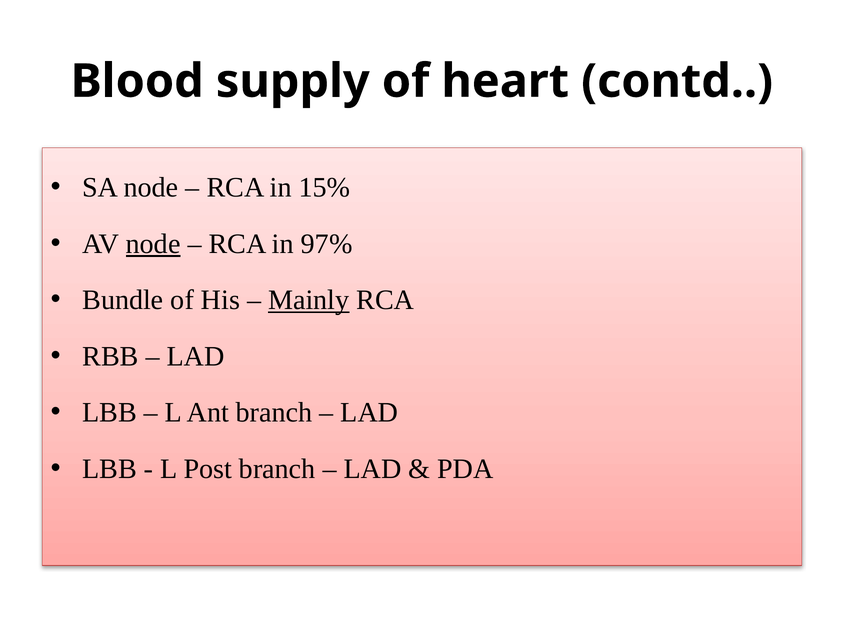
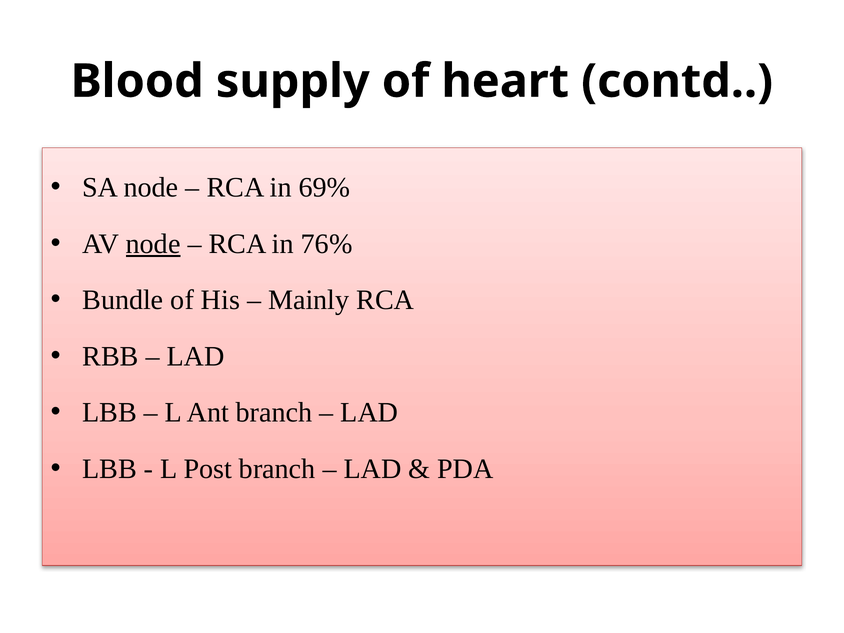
15%: 15% -> 69% (325, 188)
97%: 97% -> 76% (327, 244)
Mainly underline: present -> none (309, 300)
